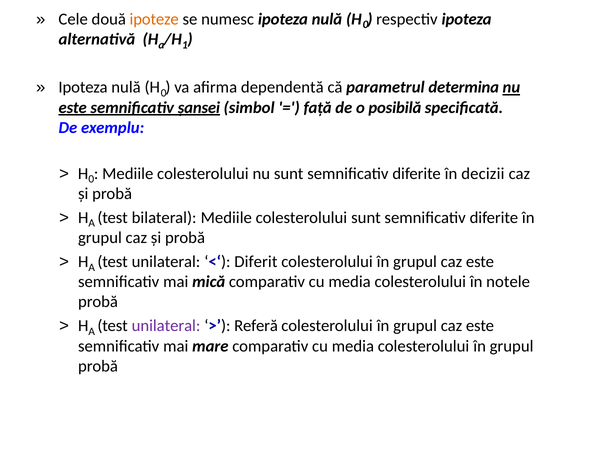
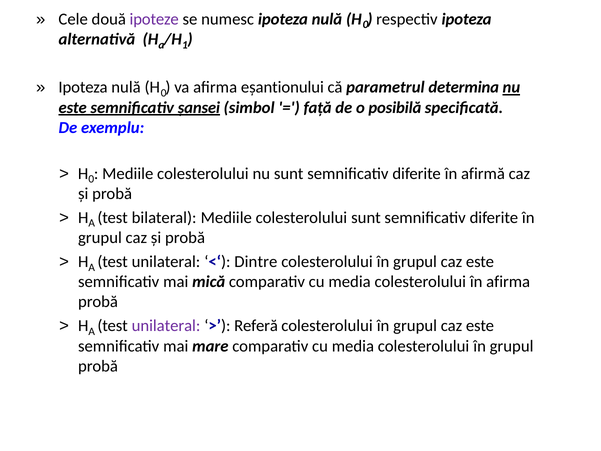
ipoteze colour: orange -> purple (154, 19)
dependentă: dependentă -> eșantionului (282, 87)
decizii: decizii -> afirmă (483, 173)
Diferit: Diferit -> Dintre (256, 262)
în notele: notele -> afirma (508, 282)
